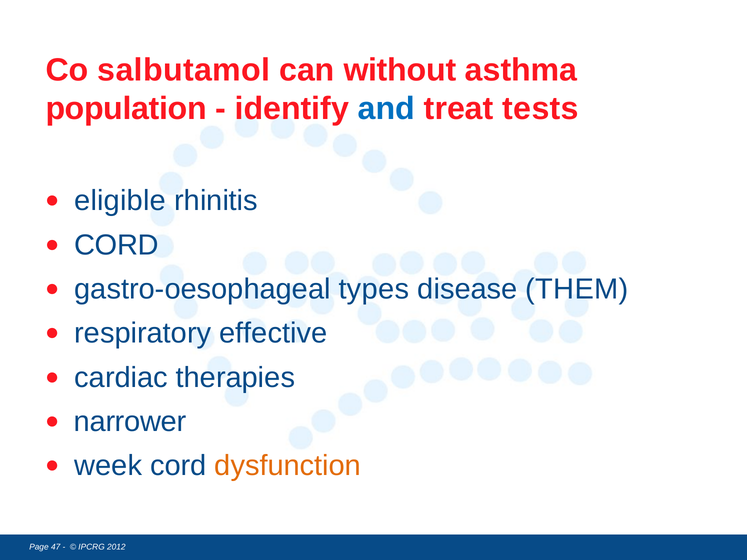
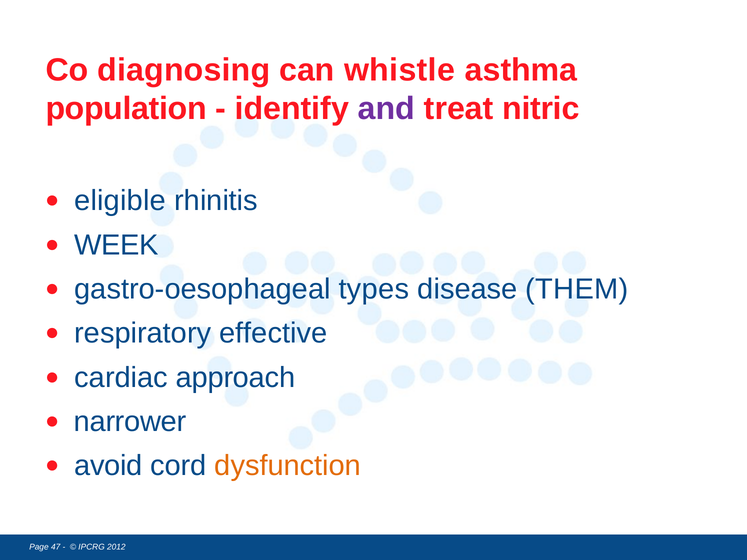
salbutamol: salbutamol -> diagnosing (184, 70)
without: without -> whistle (400, 70)
and colour: blue -> purple (386, 109)
tests: tests -> nitric (541, 109)
CORD: CORD -> WEEK (116, 245)
therapies: therapies -> approach (236, 378)
week: week -> avoid (108, 466)
